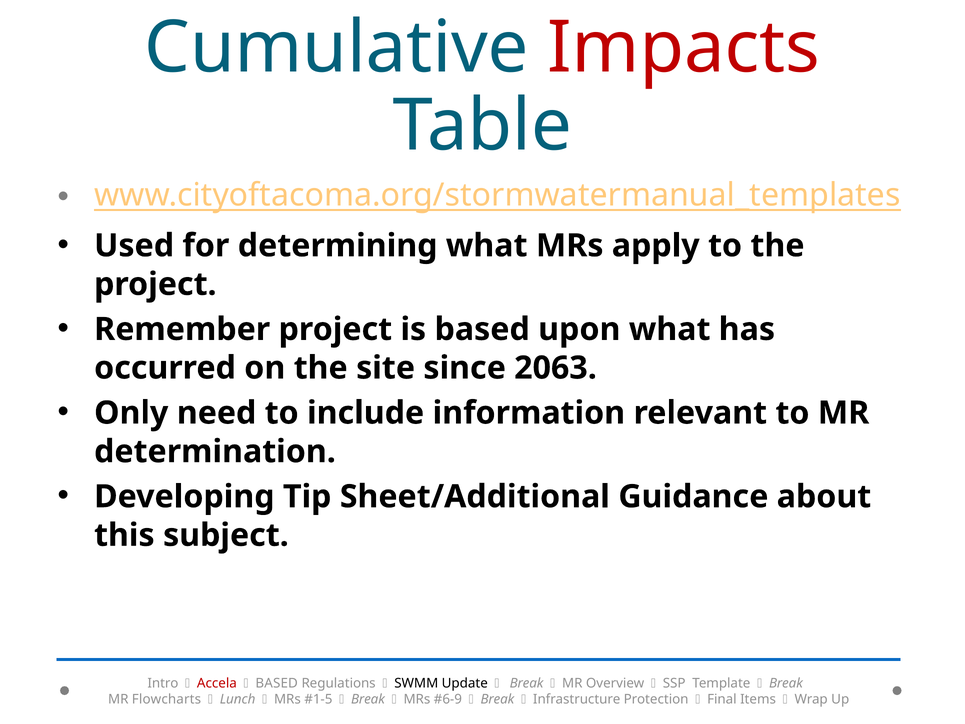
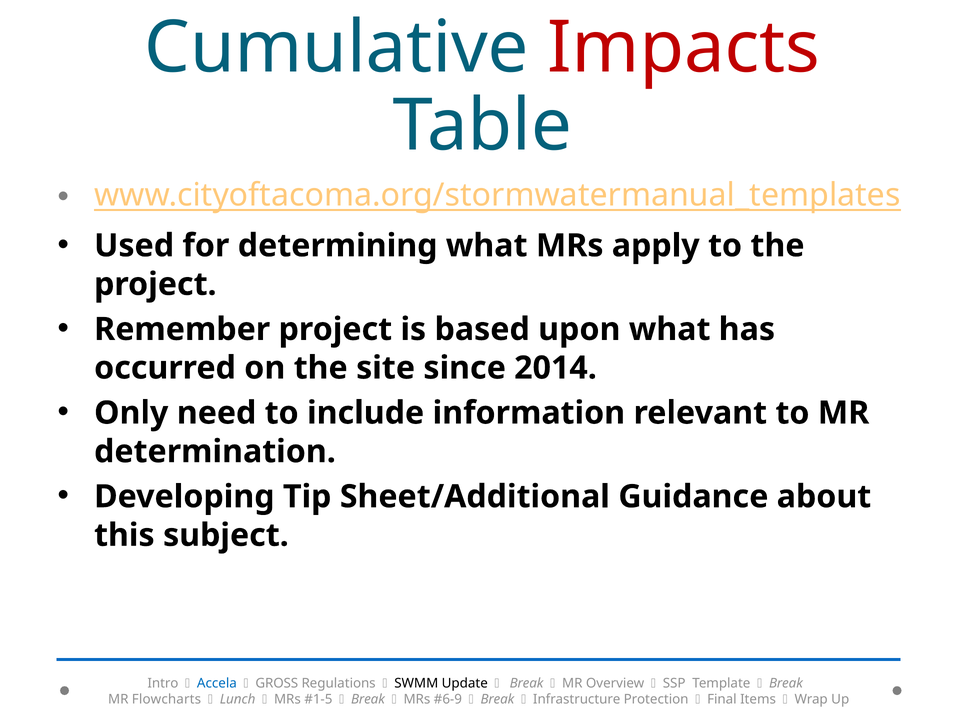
2063: 2063 -> 2014 (555, 368)
Accela colour: red -> blue (217, 683)
BASED: BASED -> GROSS (277, 683)
